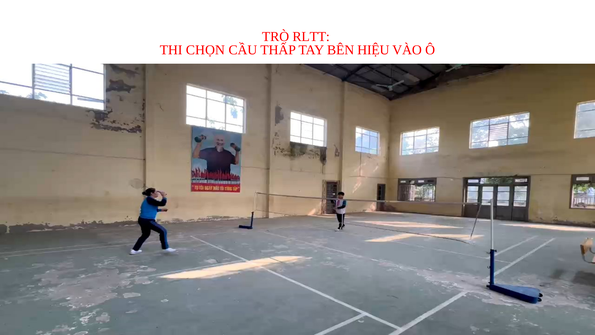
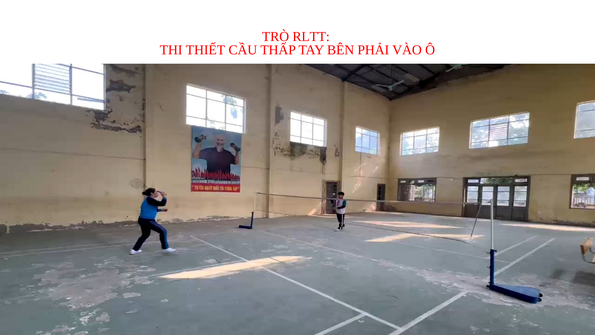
CHỌN: CHỌN -> THIẾT (205, 50)
HIỆU: HIỆU -> PHẢI (373, 50)
